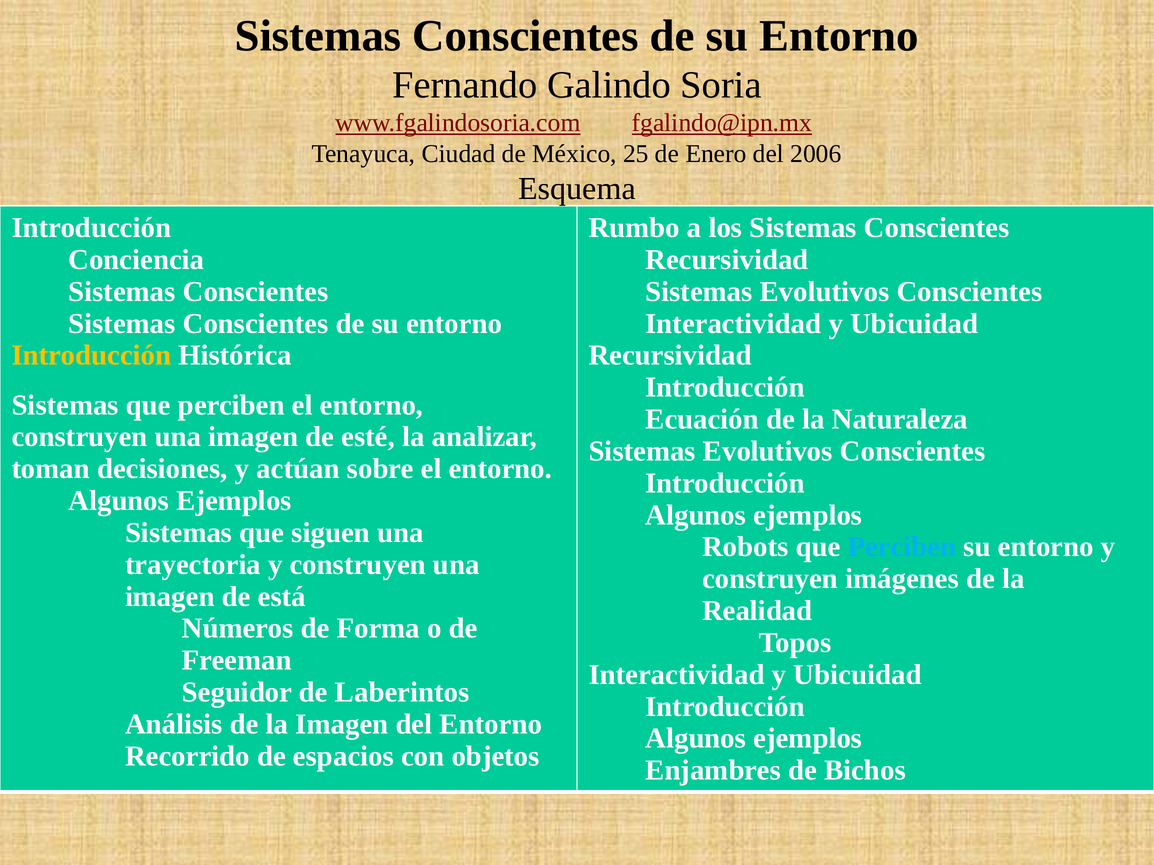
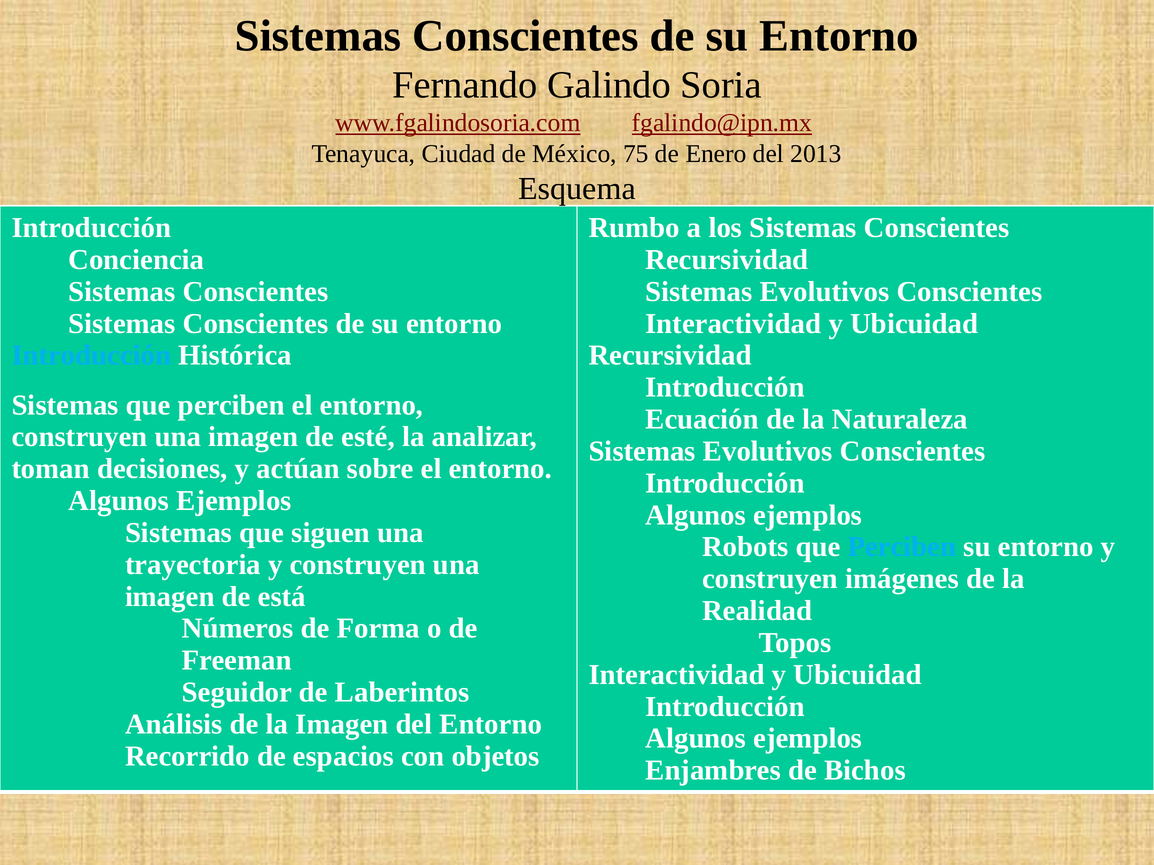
25: 25 -> 75 (636, 154)
2006: 2006 -> 2013 (816, 154)
Introducción colour: yellow -> light blue (91, 356)
